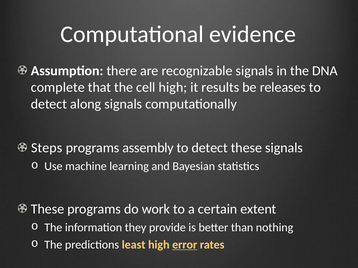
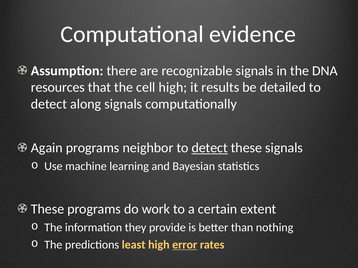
complete: complete -> resources (58, 88)
releases: releases -> detailed (283, 88)
Steps: Steps -> Again (47, 148)
assembly: assembly -> neighbor (148, 148)
detect underline: none -> present (210, 148)
